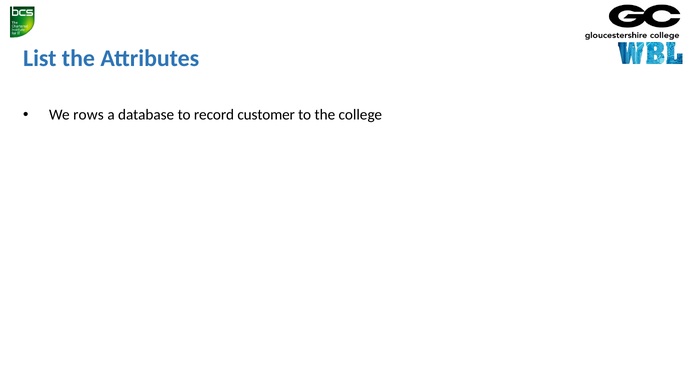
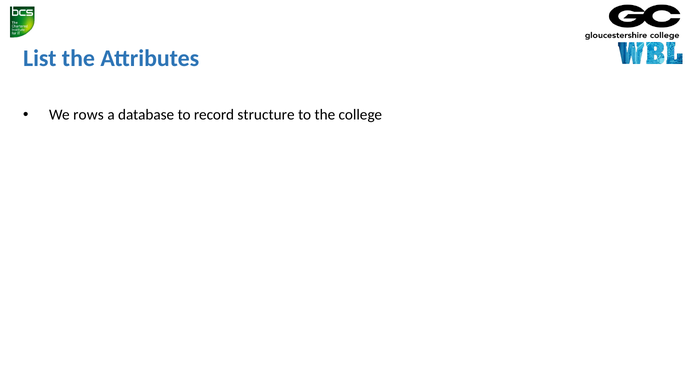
customer: customer -> structure (266, 115)
